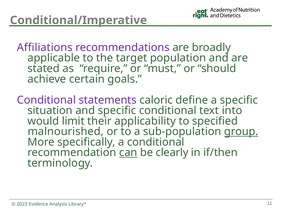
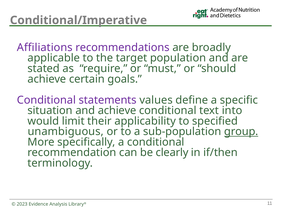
caloric: caloric -> values (156, 100)
and specific: specific -> achieve (117, 111)
malnourished: malnourished -> unambiguous (66, 132)
can underline: present -> none (128, 153)
